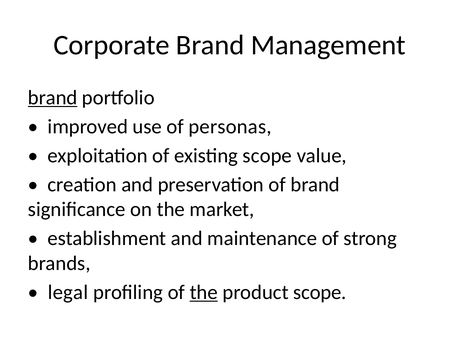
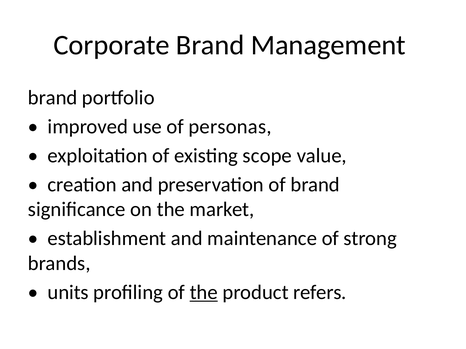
brand underline: present -> none (53, 98)
legal: legal -> units (68, 293)
product scope: scope -> refers (320, 293)
